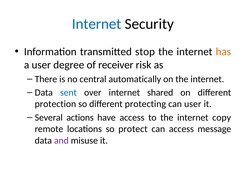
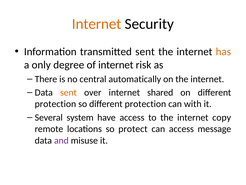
Internet colour: blue -> orange (97, 24)
transmitted stop: stop -> sent (145, 52)
a user: user -> only (41, 65)
of receiver: receiver -> internet (116, 65)
sent colour: blue -> orange (68, 92)
so different protecting: protecting -> protection (145, 104)
can user: user -> with (193, 104)
actions: actions -> system (80, 117)
